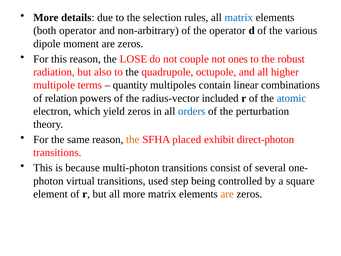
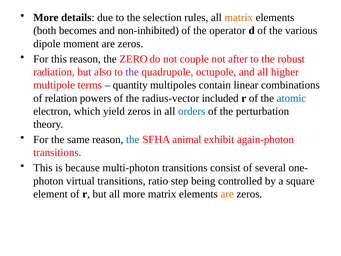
matrix colour: blue -> orange (239, 18)
both operator: operator -> becomes (78, 31)
non-arbitrary: non-arbitrary -> non-inhibited (148, 31)
LOSE: LOSE -> ZERO (134, 59)
ones: ones -> after (238, 59)
the colour: black -> purple (132, 72)
the colour: orange -> blue (133, 139)
placed: placed -> animal (187, 139)
direct-photon: direct-photon -> again-photon (265, 139)
used: used -> ratio (158, 181)
